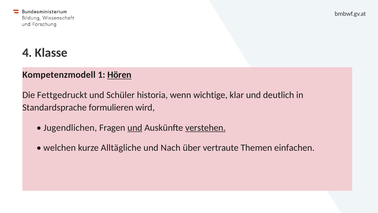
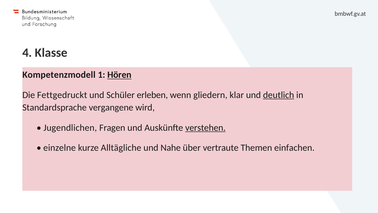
historia: historia -> erleben (152, 95)
wichtige: wichtige -> gliedern (210, 95)
deutlich underline: none -> present (279, 95)
formulieren: formulieren -> vergangene (111, 107)
und underline: present -> none (135, 128)
welchen: welchen -> einzelne (60, 148)
Nach: Nach -> Nahe (171, 148)
